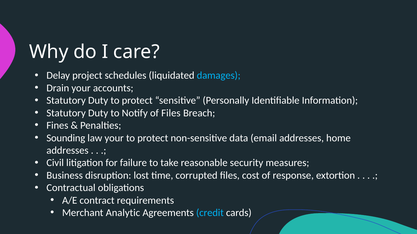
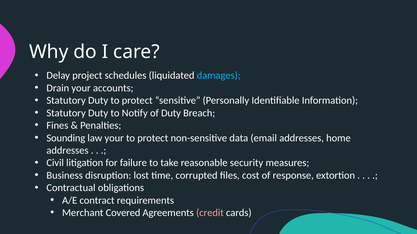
of Files: Files -> Duty (171, 113)
Analytic: Analytic -> Covered (123, 213)
credit colour: light blue -> pink (210, 213)
